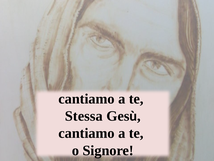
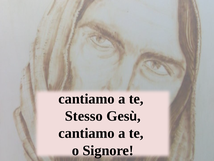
Stessa: Stessa -> Stesso (84, 116)
